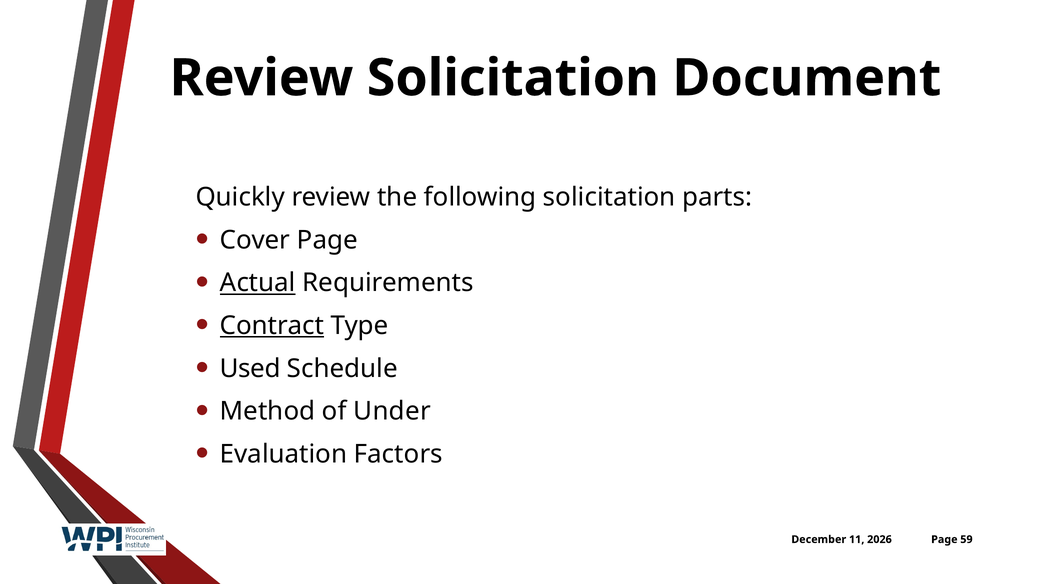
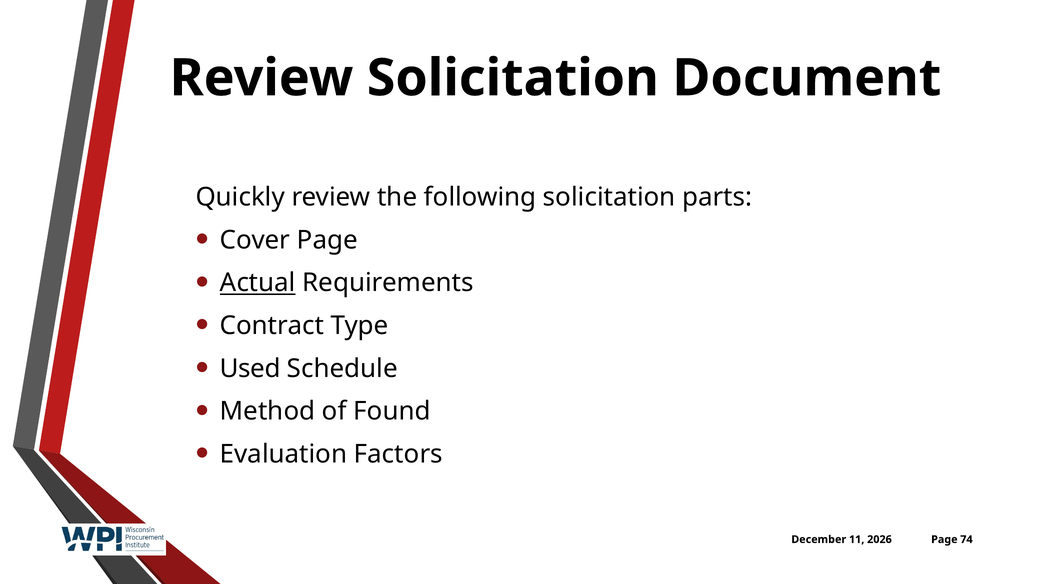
Contract underline: present -> none (272, 326)
Under: Under -> Found (392, 412)
59: 59 -> 74 (966, 540)
